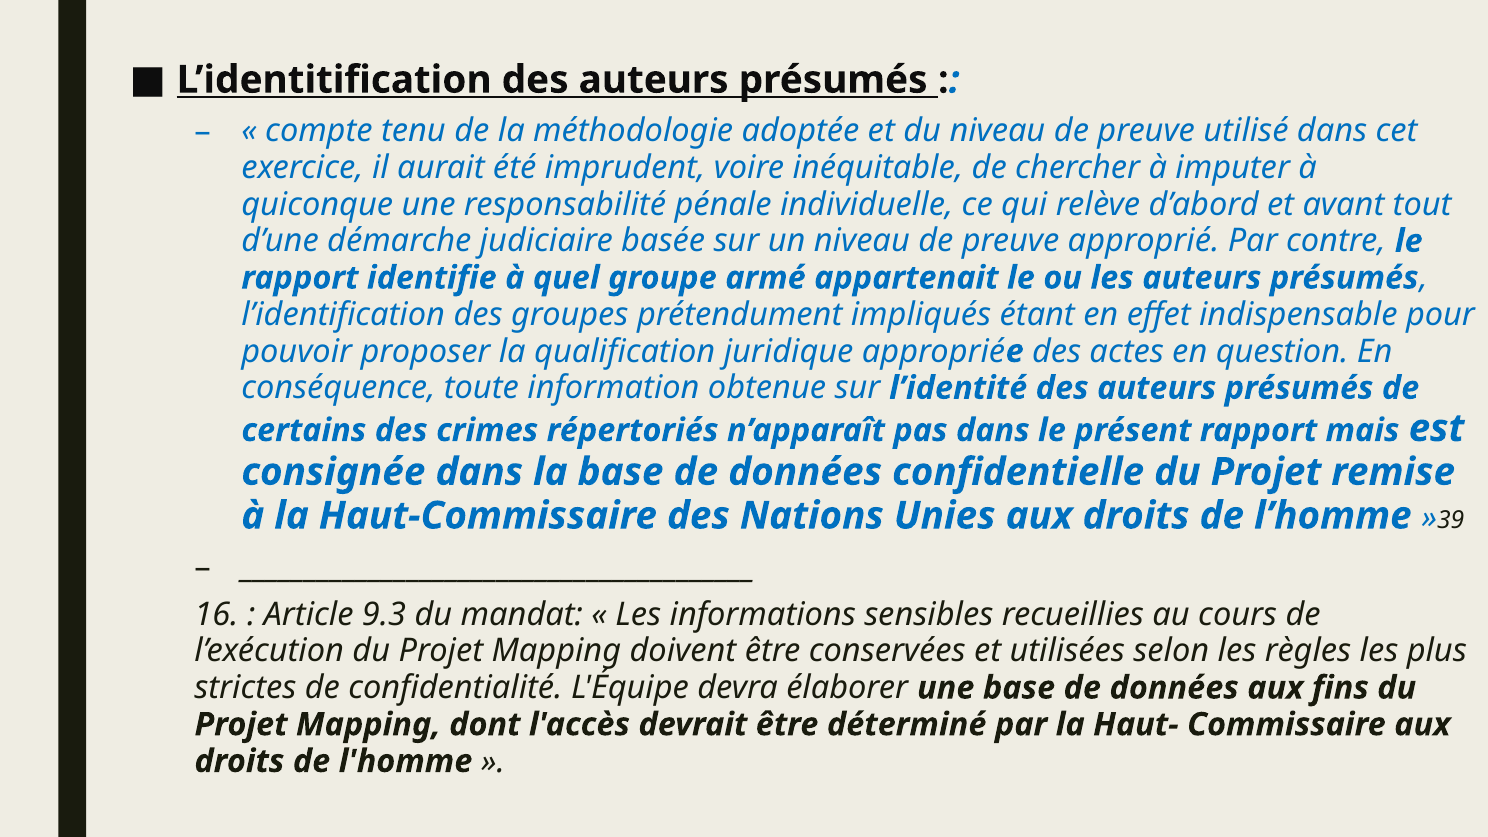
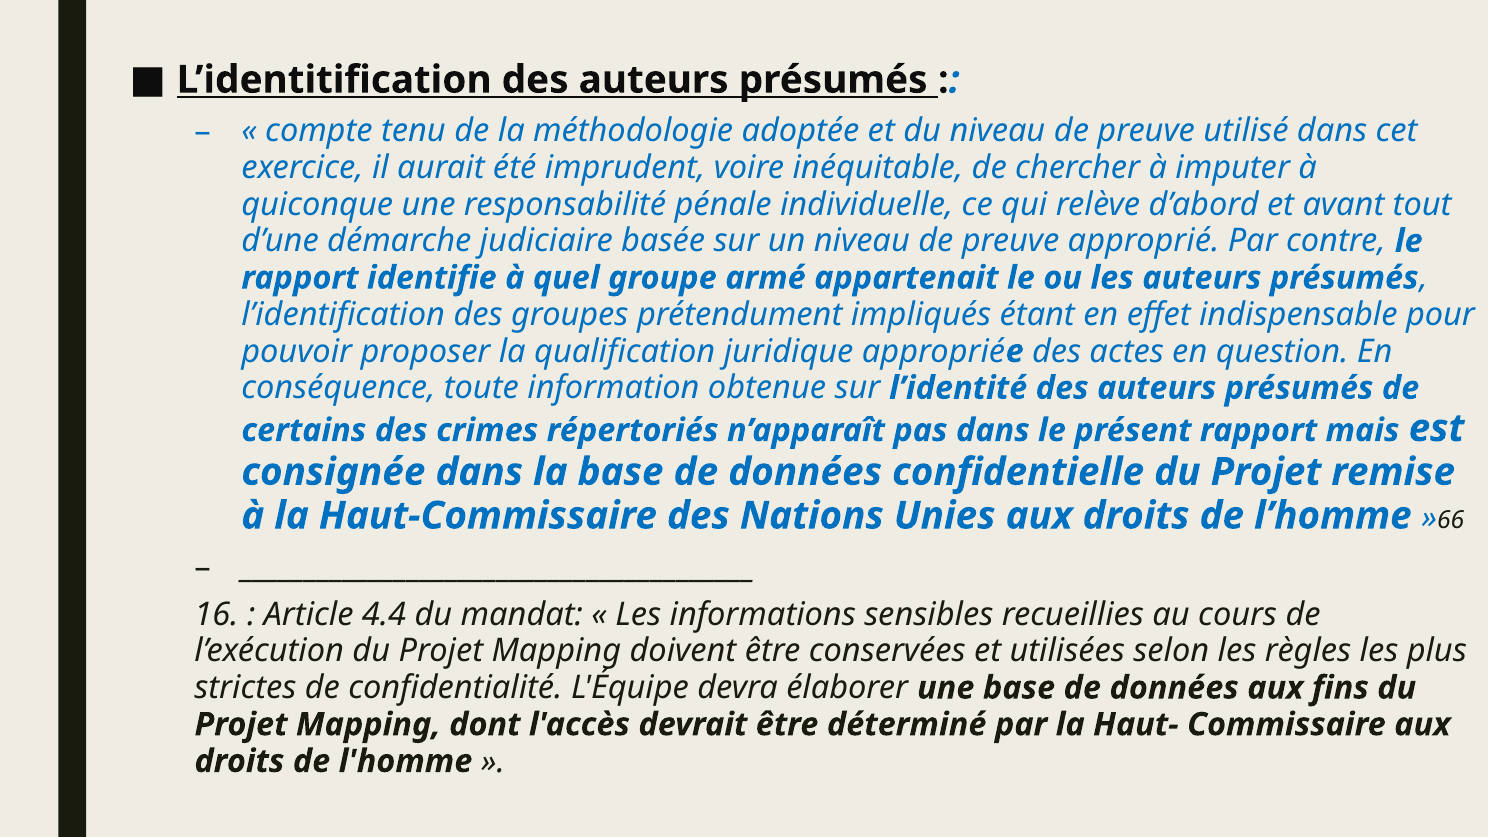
39: 39 -> 66 (1451, 520)
9.3: 9.3 -> 4.4 (384, 614)
